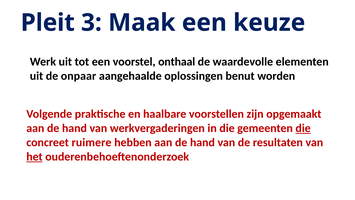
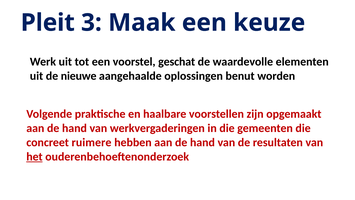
onthaal: onthaal -> geschat (177, 62)
onpaar: onpaar -> nieuwe (79, 76)
die underline: present -> none (303, 128)
